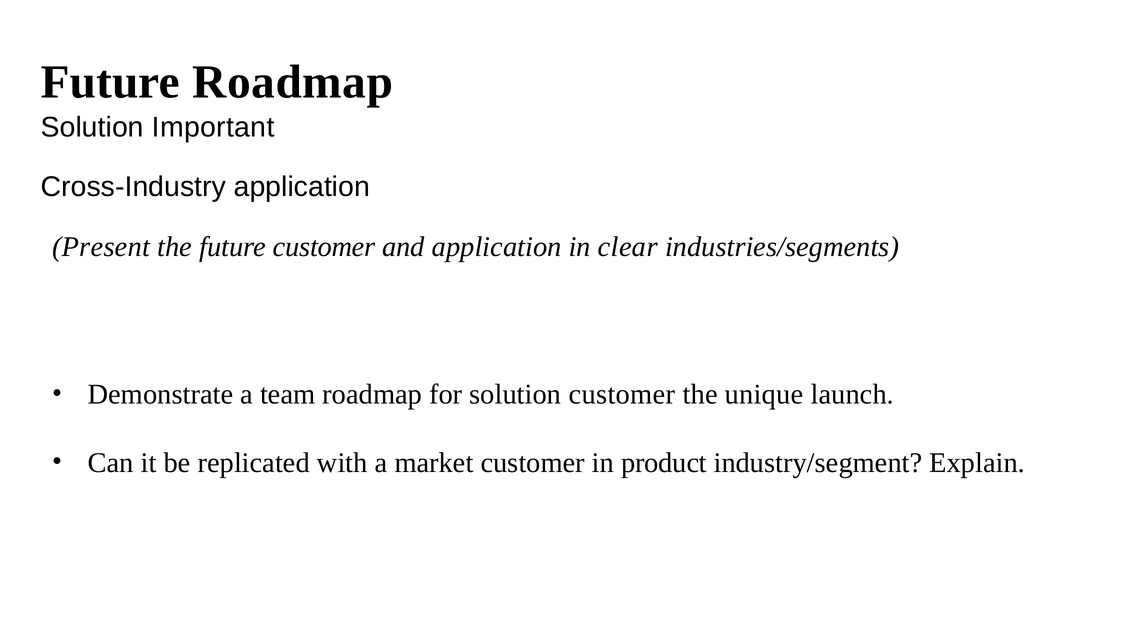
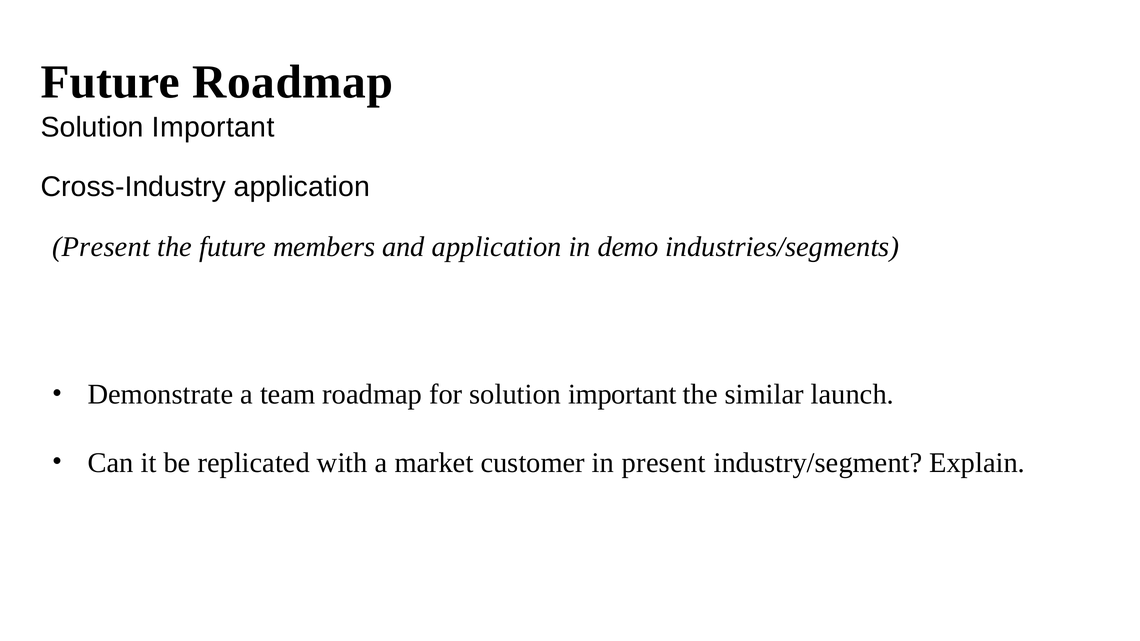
future customer: customer -> members (324, 247)
clear: clear -> demo (628, 247)
for solution customer: customer -> important (622, 395)
unique: unique -> similar (764, 395)
in product: product -> present (664, 463)
